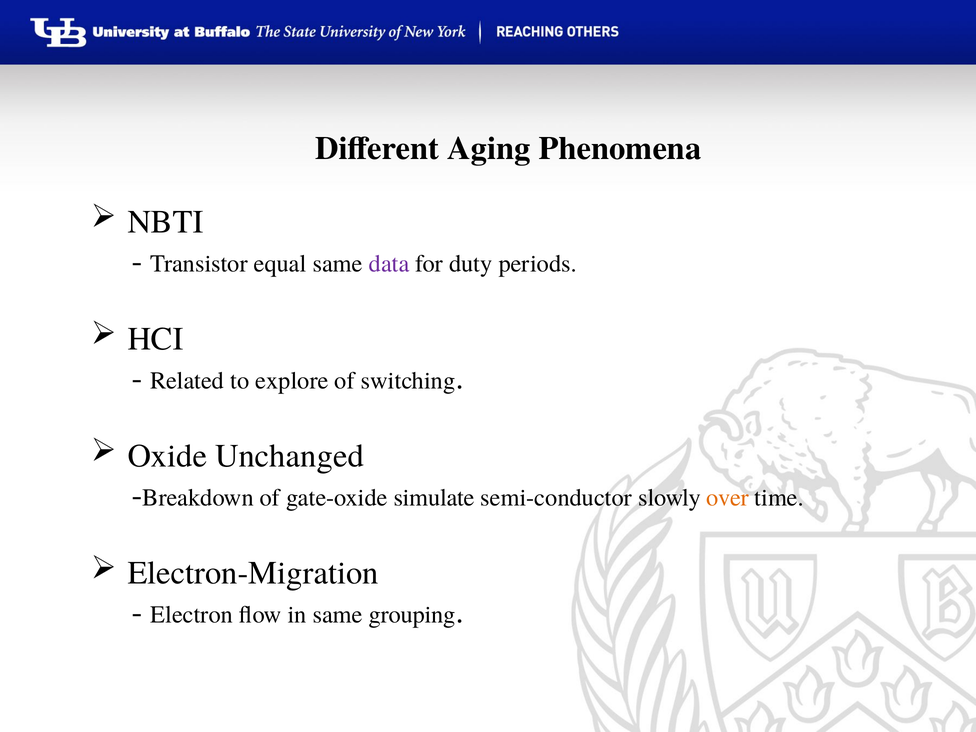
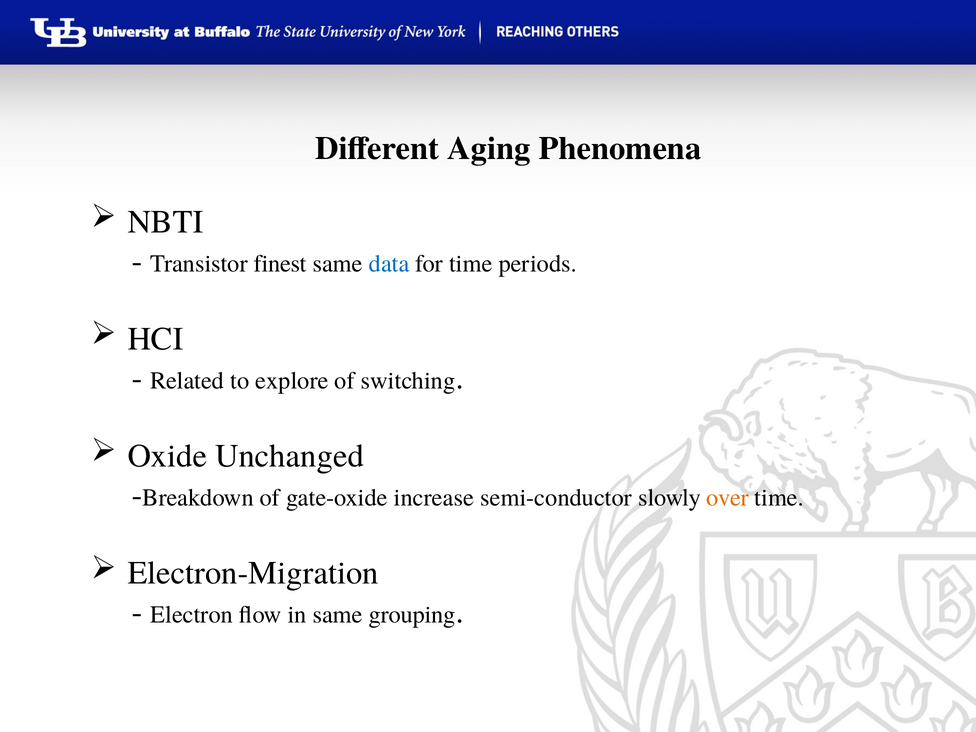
equal: equal -> finest (280, 263)
data colour: purple -> blue (389, 263)
for duty: duty -> time (471, 263)
simulate: simulate -> increase (434, 498)
